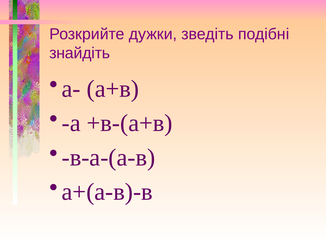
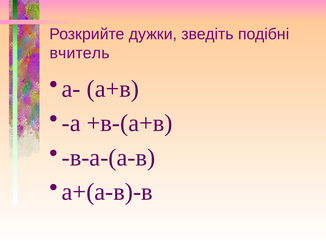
знайдіть: знайдіть -> вчитель (80, 53)
